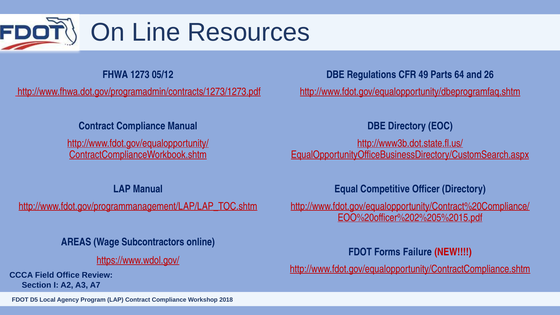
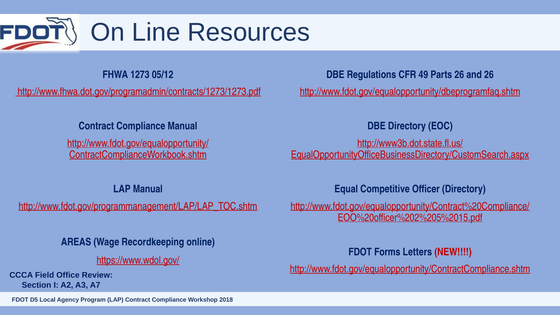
Parts 64: 64 -> 26 (459, 75)
Subcontractors: Subcontractors -> Recordkeeping (153, 242)
Failure: Failure -> Letters (417, 252)
